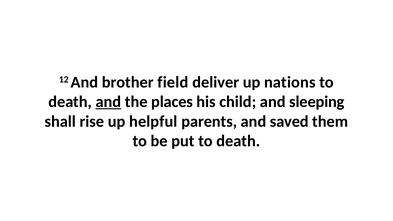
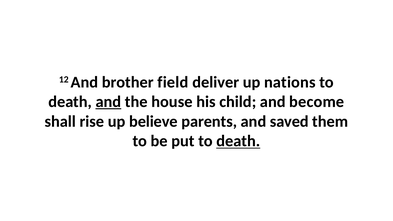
places: places -> house (172, 102)
sleeping: sleeping -> become (317, 102)
helpful: helpful -> believe (153, 121)
death underline: none -> present (238, 141)
